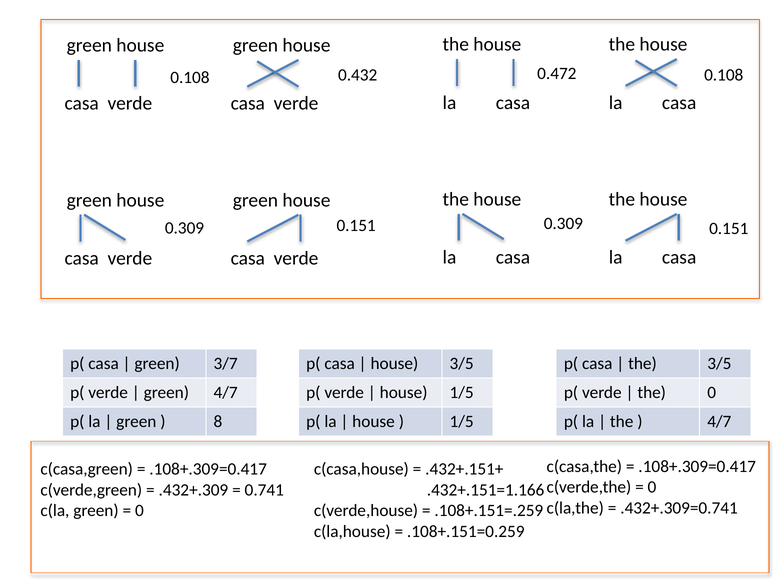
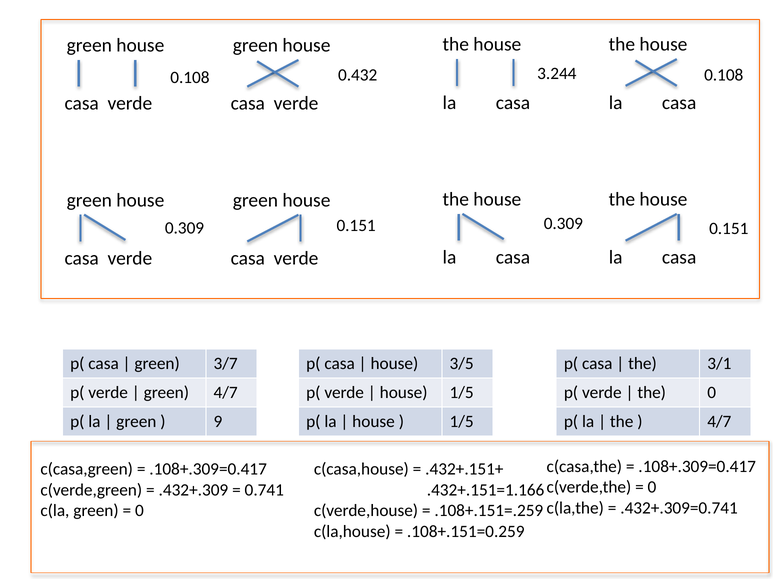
0.472: 0.472 -> 3.244 (557, 73)
the 3/5: 3/5 -> 3/1 (719, 364)
8: 8 -> 9 (218, 422)
